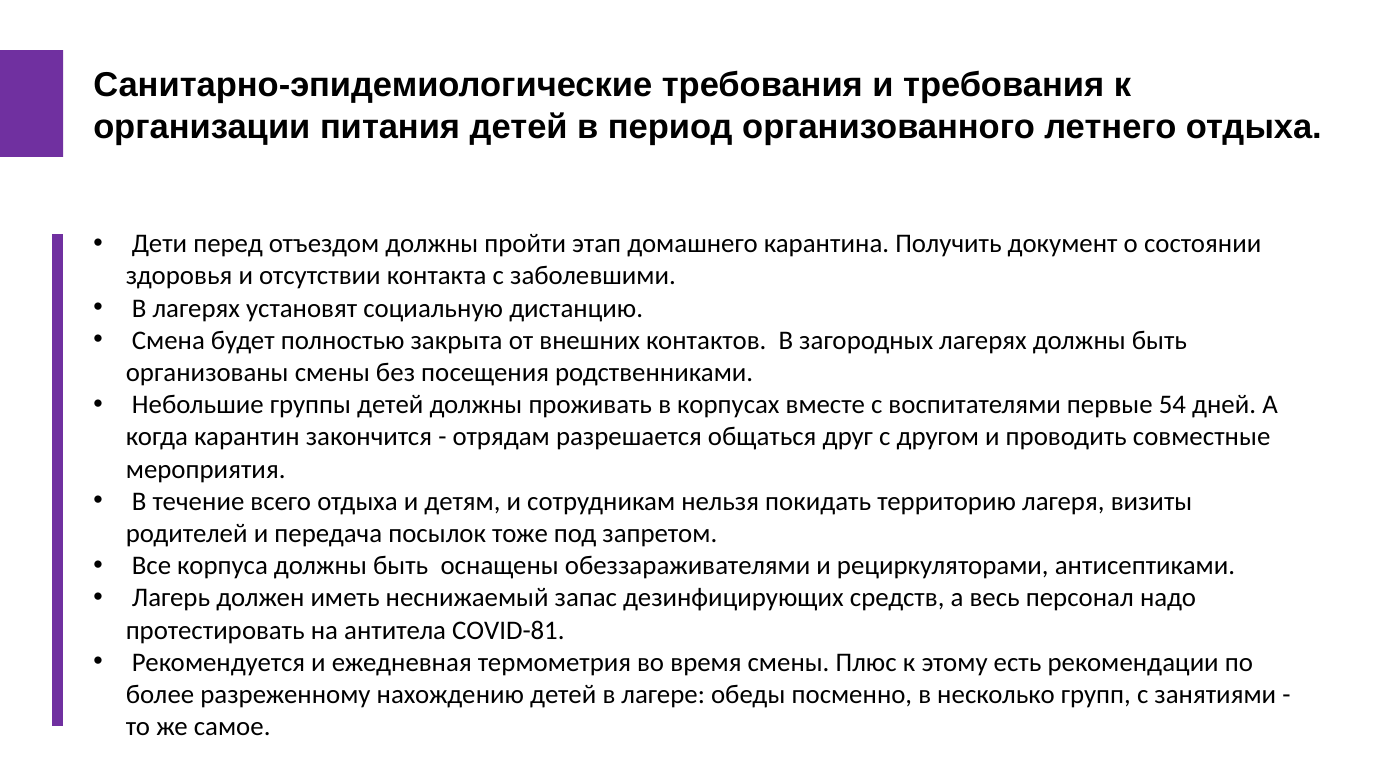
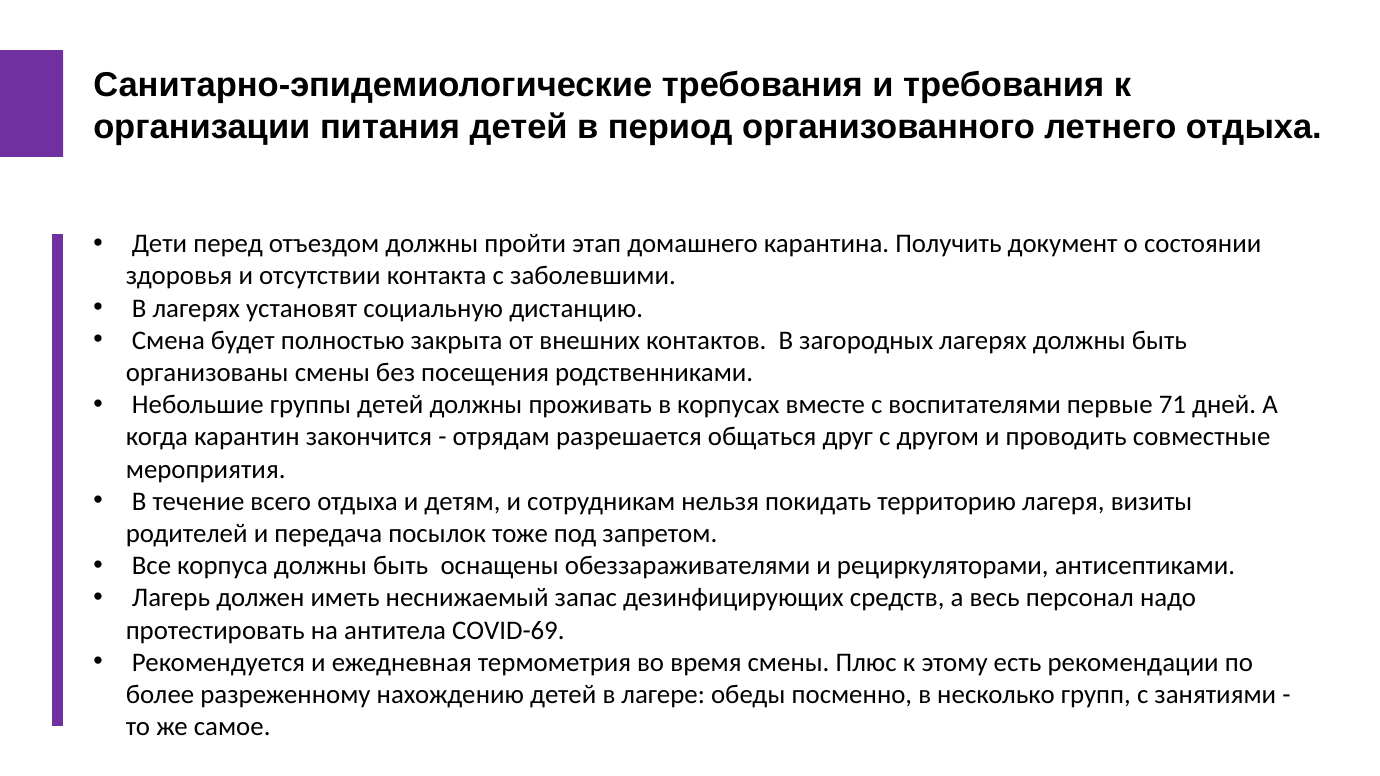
54: 54 -> 71 (1172, 405)
COVID-81: COVID-81 -> COVID-69 (508, 630)
